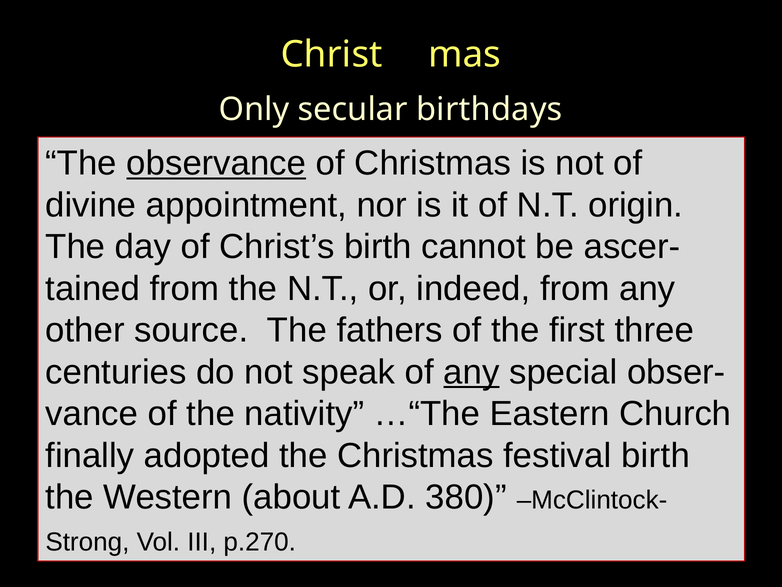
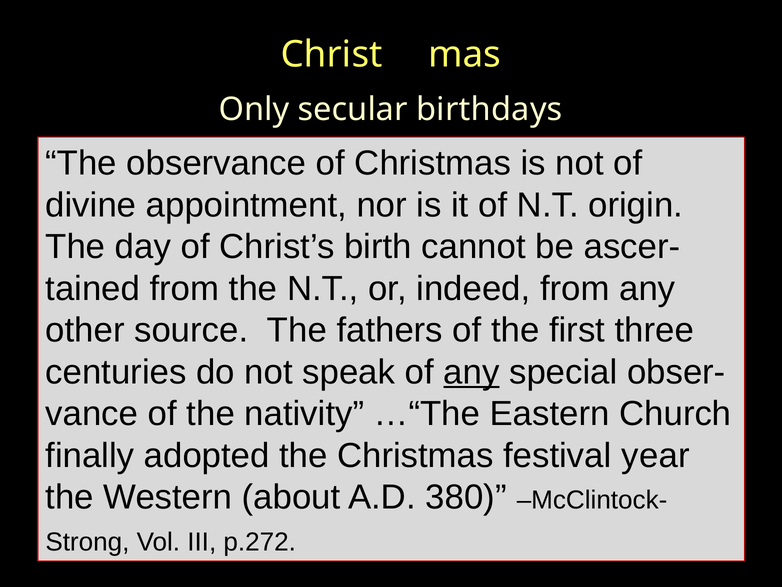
observance underline: present -> none (216, 163)
festival birth: birth -> year (656, 455)
p.270: p.270 -> p.272 (260, 542)
